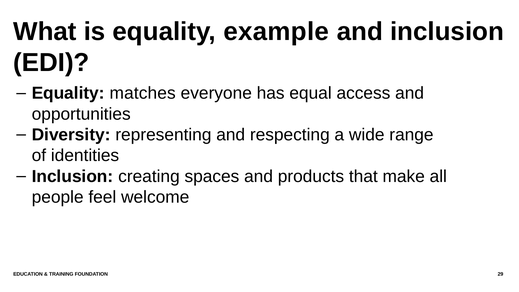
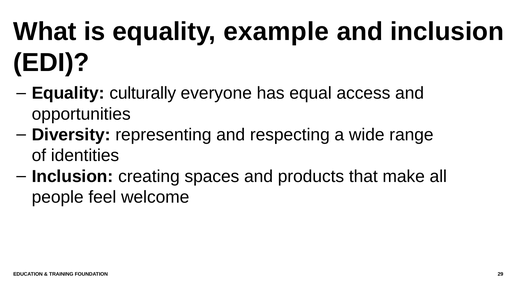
matches: matches -> culturally (143, 93)
